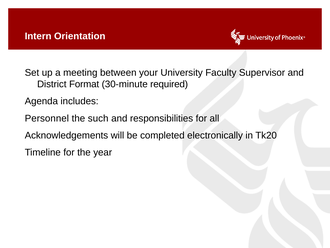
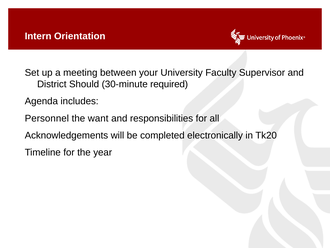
Format: Format -> Should (84, 84)
such: such -> want (98, 118)
